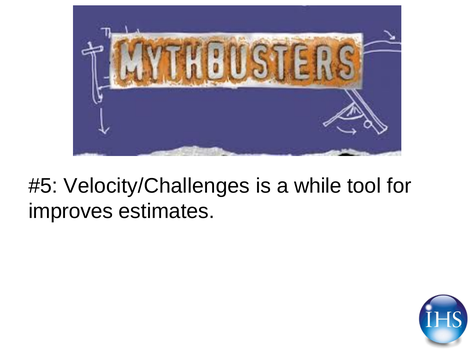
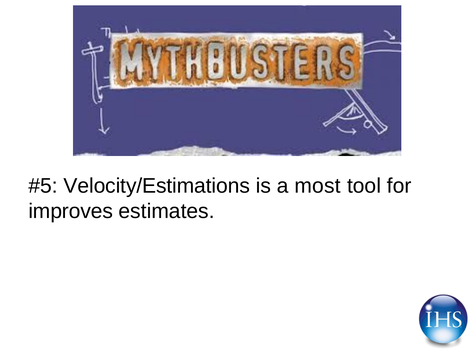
Velocity/Challenges: Velocity/Challenges -> Velocity/Estimations (157, 186)
while: while -> most (318, 186)
